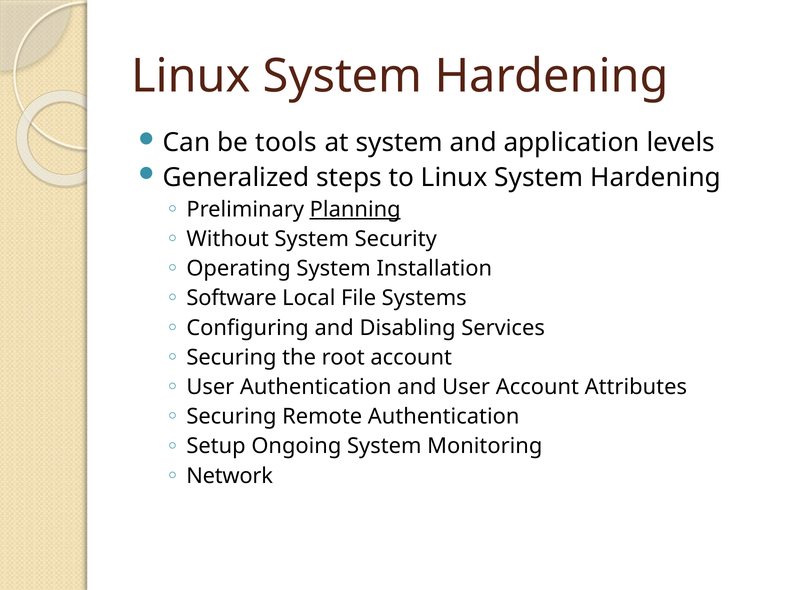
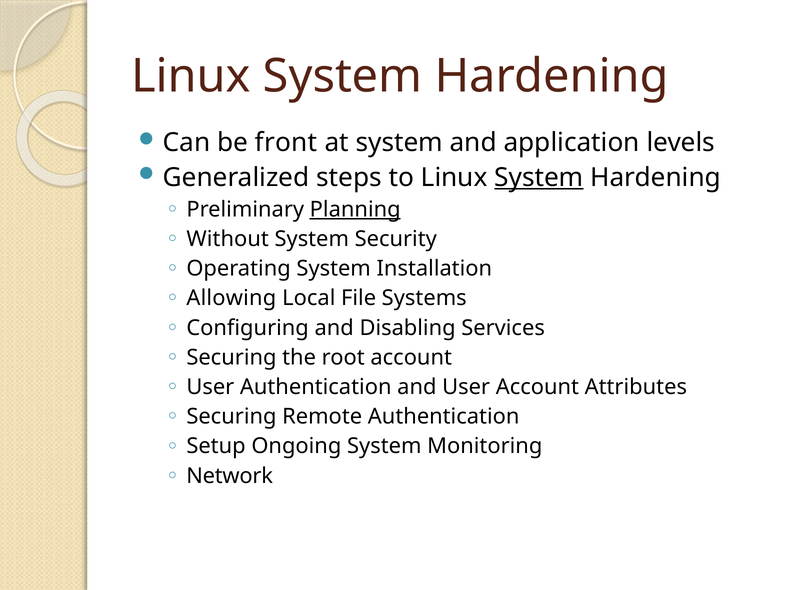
tools: tools -> front (286, 143)
System underline: none -> present (539, 177)
Software: Software -> Allowing (231, 298)
